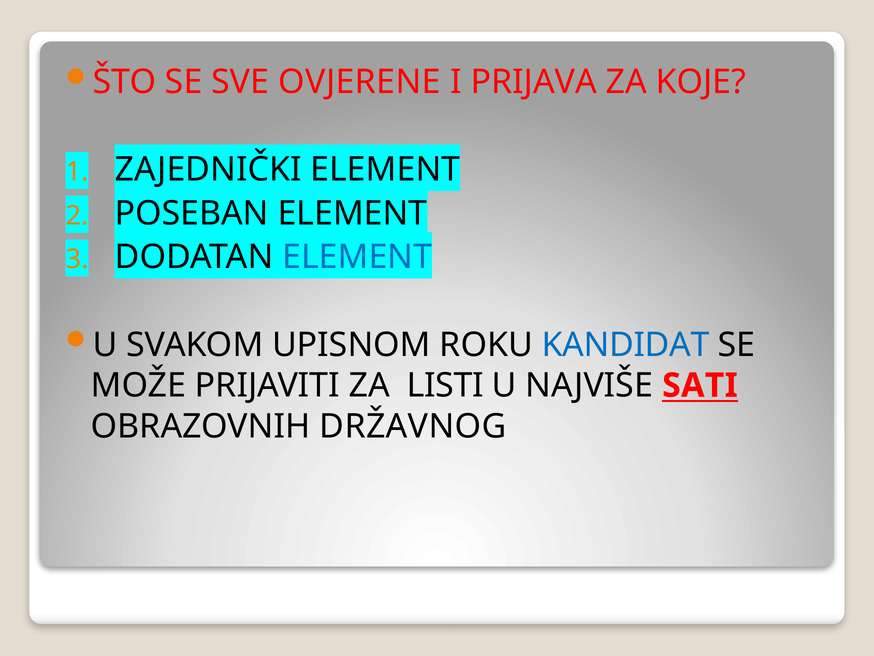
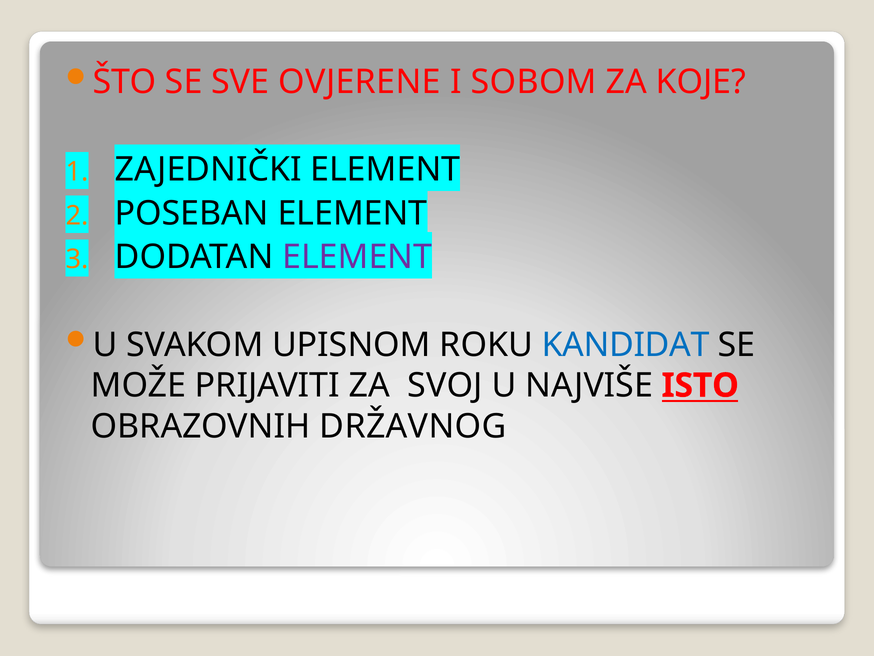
PRIJAVA: PRIJAVA -> SOBOM (534, 82)
ELEMENT colour: blue -> purple (357, 257)
LISTI: LISTI -> SVOJ (445, 385)
SATI: SATI -> ISTO (700, 385)
